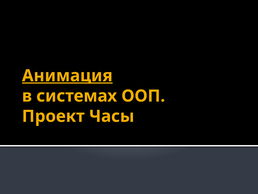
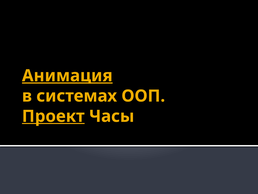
Проект underline: none -> present (53, 116)
